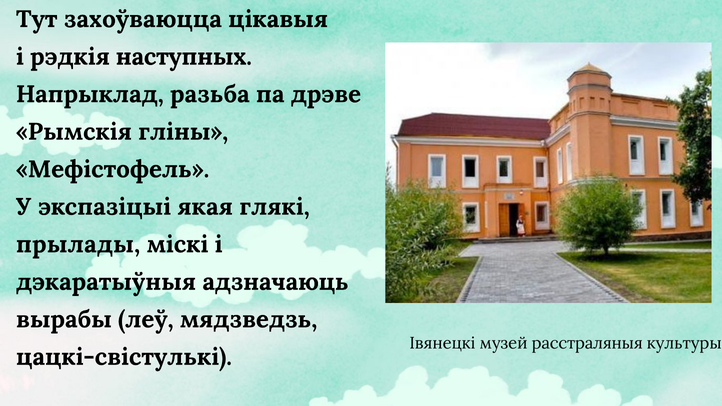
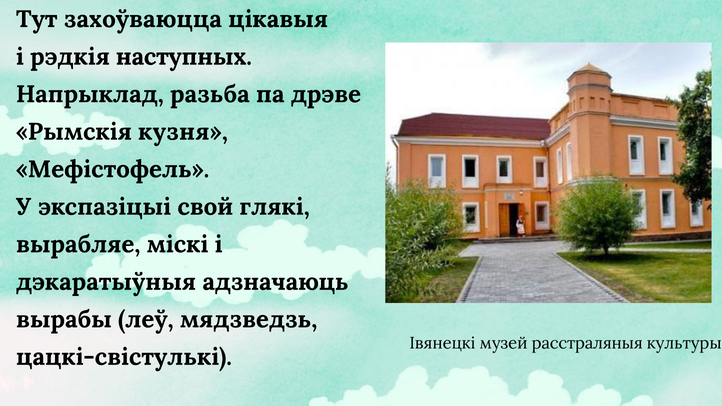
гліны: гліны -> кузня (183, 132)
якая: якая -> свой (205, 207)
прылады: прылады -> вырабляе (78, 244)
